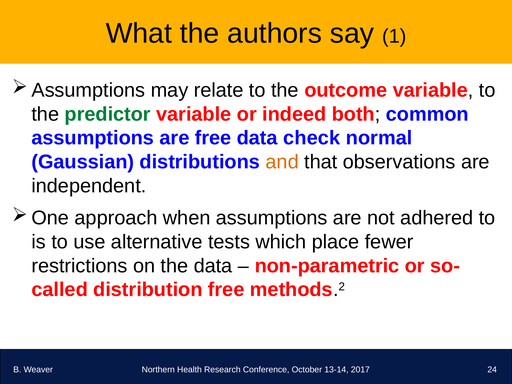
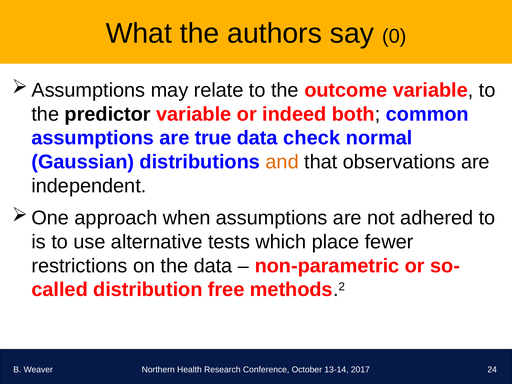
1: 1 -> 0 (394, 36)
predictor colour: green -> black (108, 114)
are free: free -> true (213, 138)
